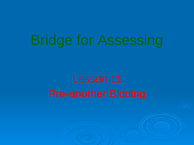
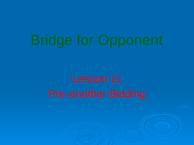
Assessing: Assessing -> Opponent (130, 40)
